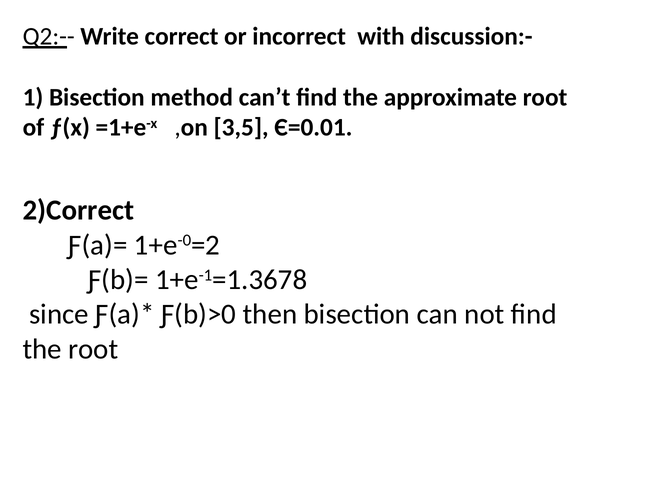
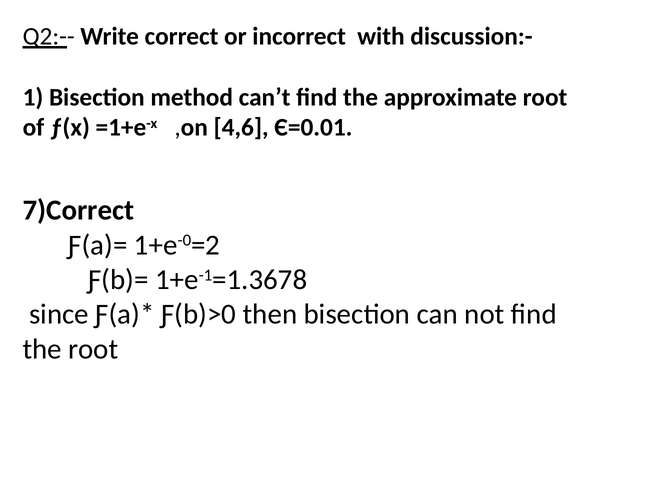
3,5: 3,5 -> 4,6 (241, 128)
2)Correct: 2)Correct -> 7)Correct (78, 210)
